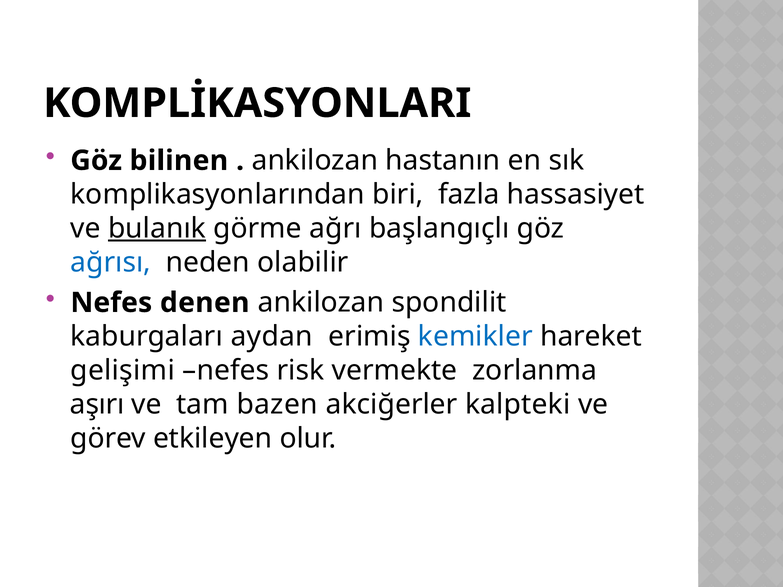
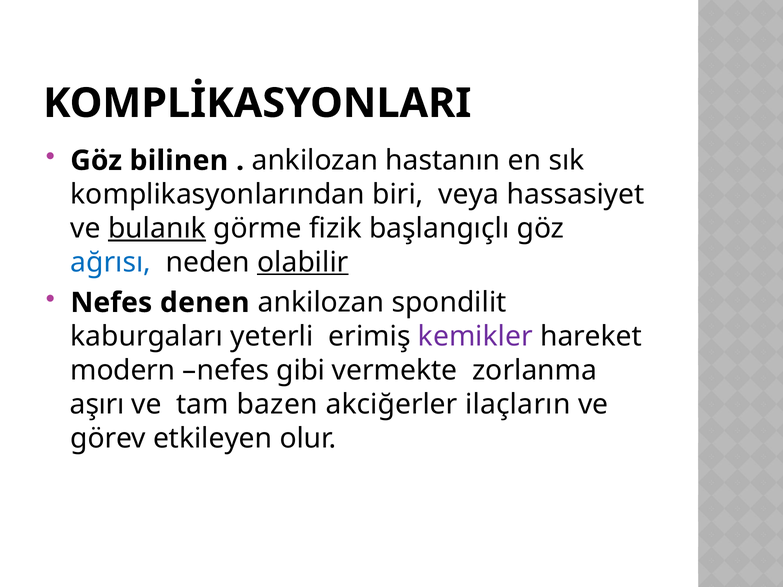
fazla: fazla -> veya (469, 195)
ağrı: ağrı -> fizik (335, 228)
olabilir underline: none -> present (303, 262)
aydan: aydan -> yeterli (272, 337)
kemikler colour: blue -> purple (475, 337)
gelişimi: gelişimi -> modern (123, 371)
risk: risk -> gibi (301, 371)
kalpteki: kalpteki -> ilaçların (518, 405)
